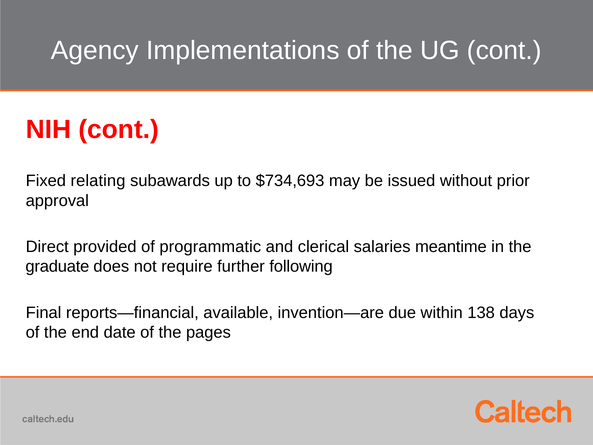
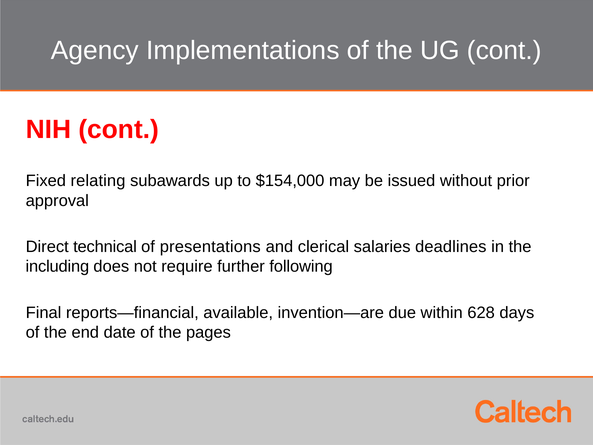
$734,693: $734,693 -> $154,000 (290, 181)
provided: provided -> technical (105, 247)
programmatic: programmatic -> presentations (210, 247)
meantime: meantime -> deadlines (451, 247)
graduate: graduate -> including (57, 266)
138: 138 -> 628 (481, 313)
